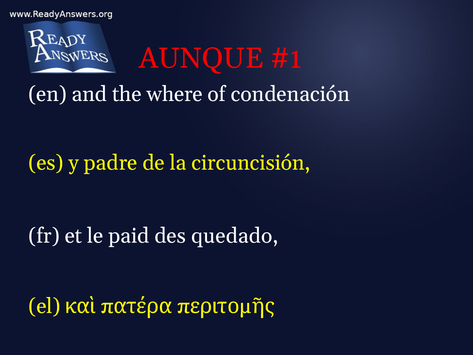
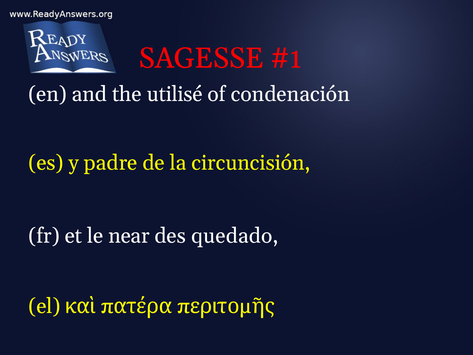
AUNQUE: AUNQUE -> SAGESSE (201, 58)
where: where -> utilisé (175, 94)
paid: paid -> near (129, 236)
